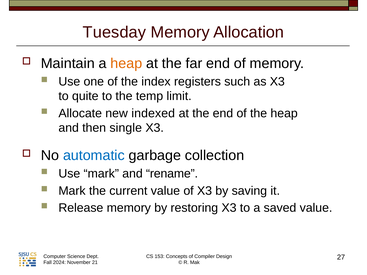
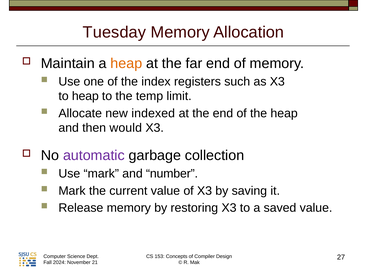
to quite: quite -> heap (85, 96)
single: single -> would (126, 128)
automatic colour: blue -> purple (94, 156)
rename: rename -> number (172, 174)
